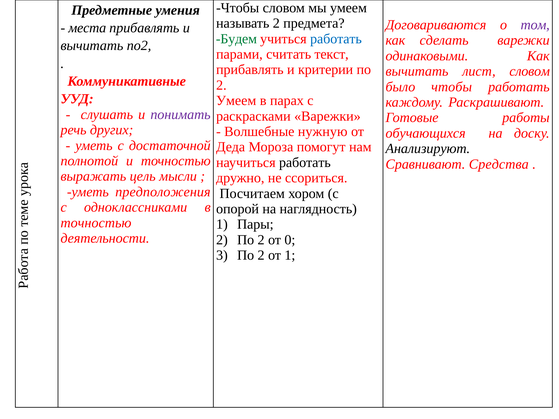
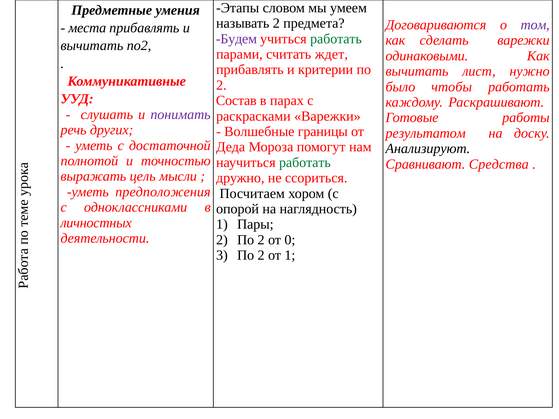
Чтобы: Чтобы -> Этапы (238, 8)
Будем colour: green -> purple (236, 39)
работать colour: blue -> green (336, 39)
текст: текст -> ждет (331, 54)
лист словом: словом -> нужно (530, 71)
Умеем: Умеем -> Состав (236, 101)
нужную: нужную -> границы (323, 132)
обучающихся: обучающихся -> результатом (426, 133)
работать colour: black -> green (305, 163)
точностью: точностью -> личностных (96, 223)
